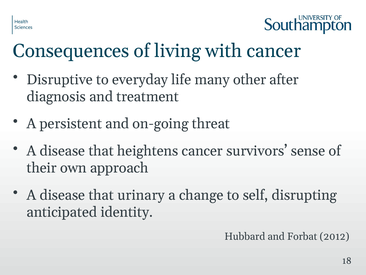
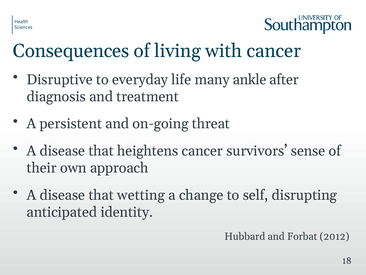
other: other -> ankle (250, 79)
urinary: urinary -> wetting (141, 195)
